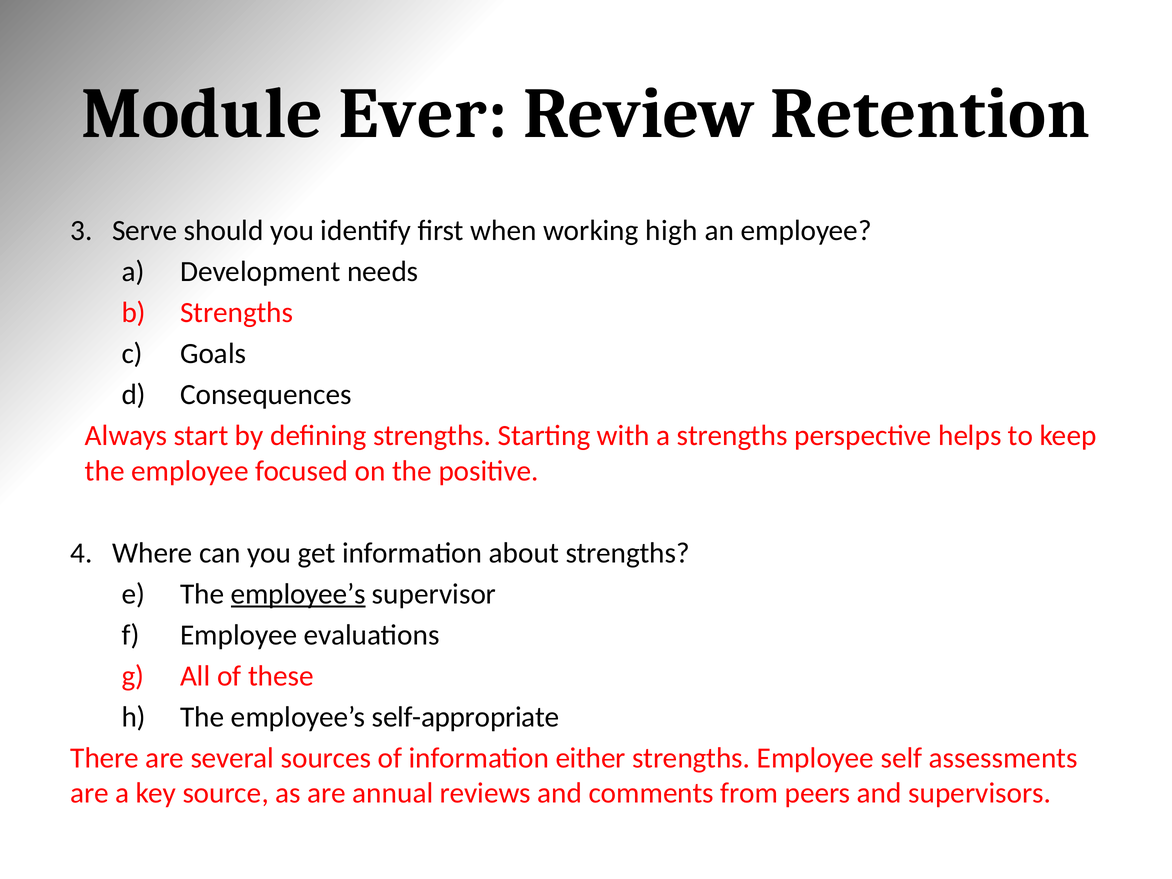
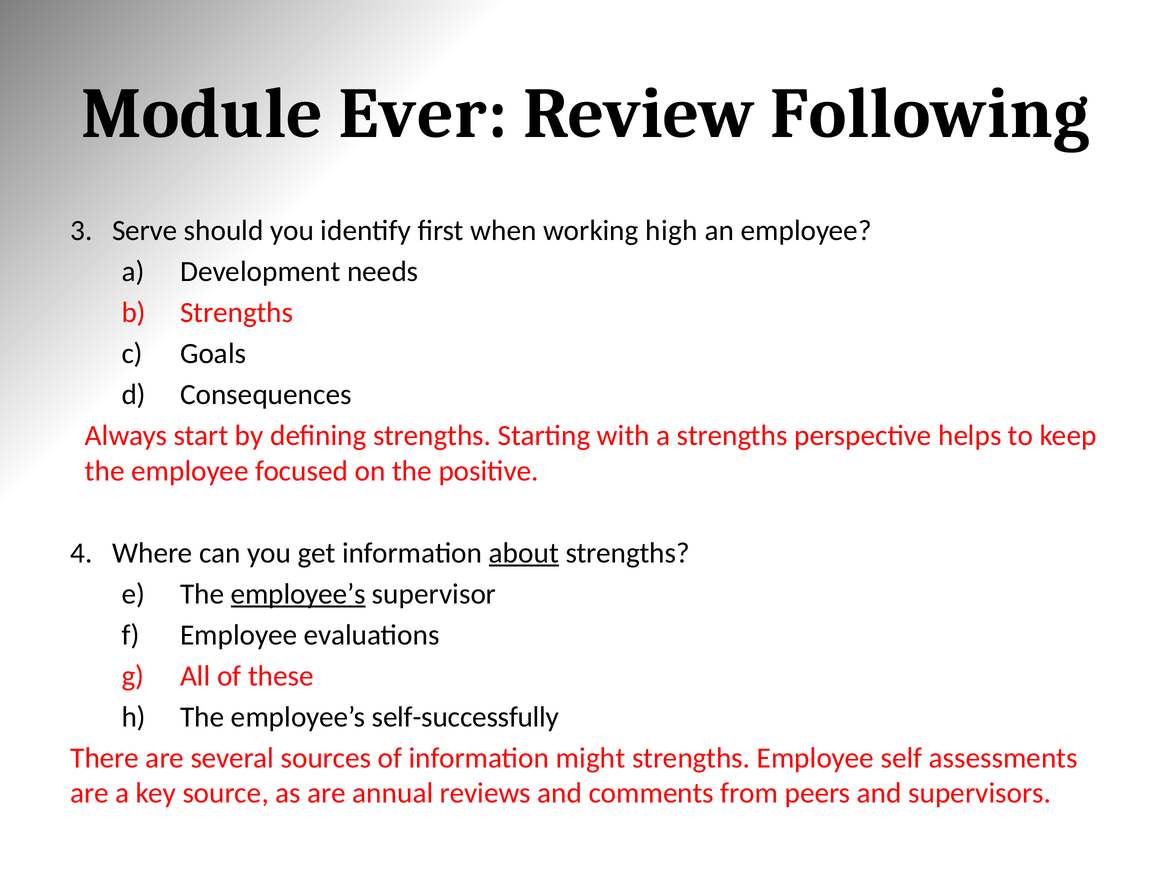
Retention: Retention -> Following (930, 113)
about underline: none -> present (524, 553)
self-appropriate: self-appropriate -> self-successfully (466, 717)
either: either -> might (590, 758)
